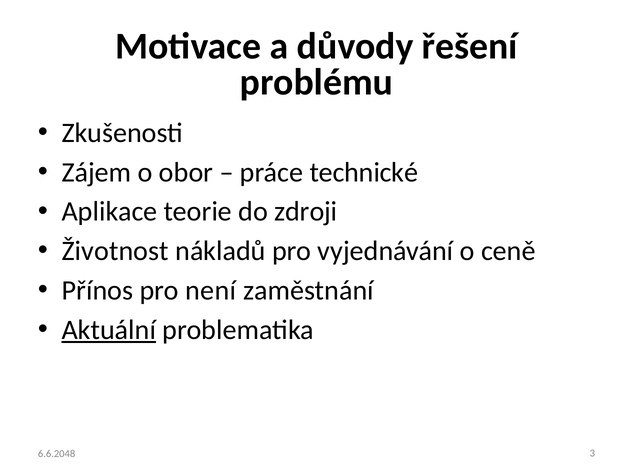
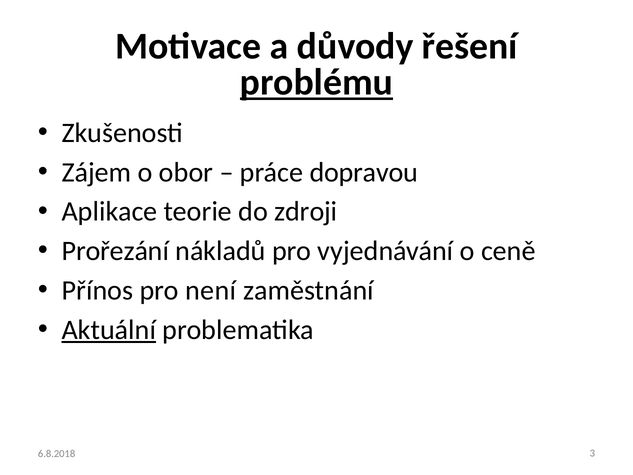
problému underline: none -> present (316, 82)
technické: technické -> dopravou (364, 172)
Životnost: Životnost -> Prořezání (115, 251)
6.6.2048: 6.6.2048 -> 6.8.2018 (57, 453)
